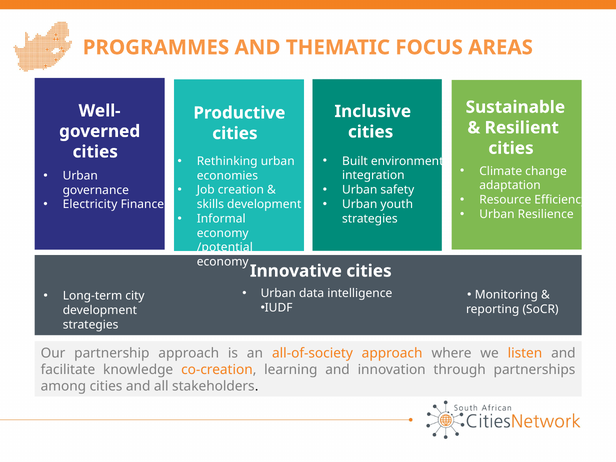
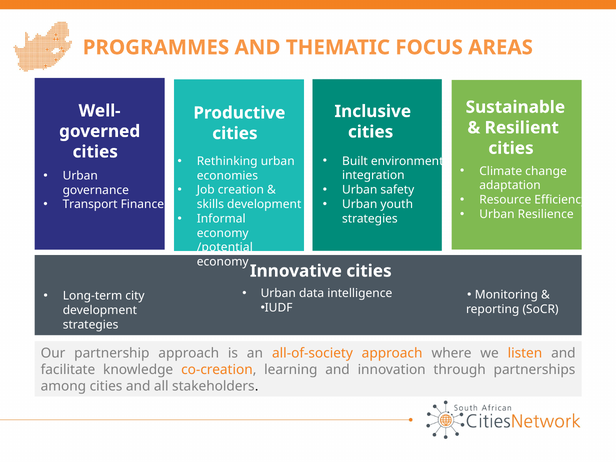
Electricity: Electricity -> Transport (90, 204)
